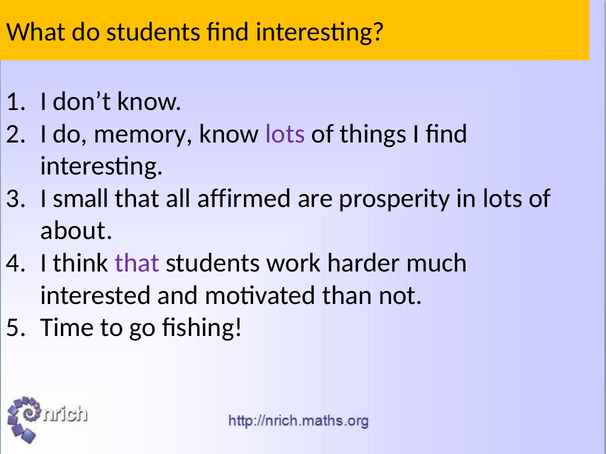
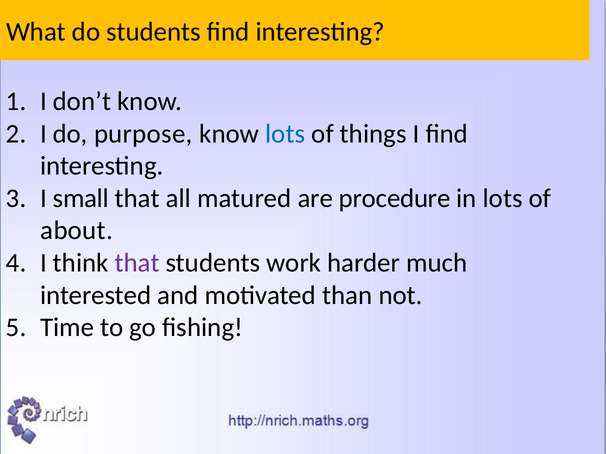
memory: memory -> purpose (143, 134)
lots colour: purple -> blue (285, 134)
affirmed: affirmed -> matured (244, 198)
prosperity: prosperity -> procedure (395, 198)
